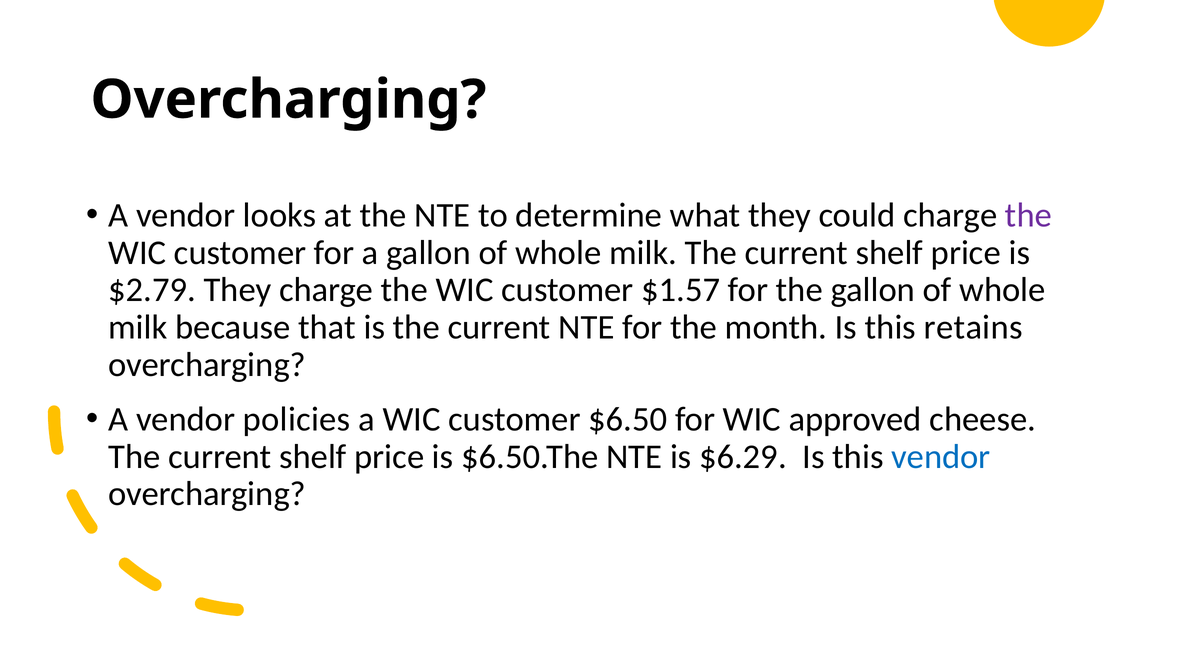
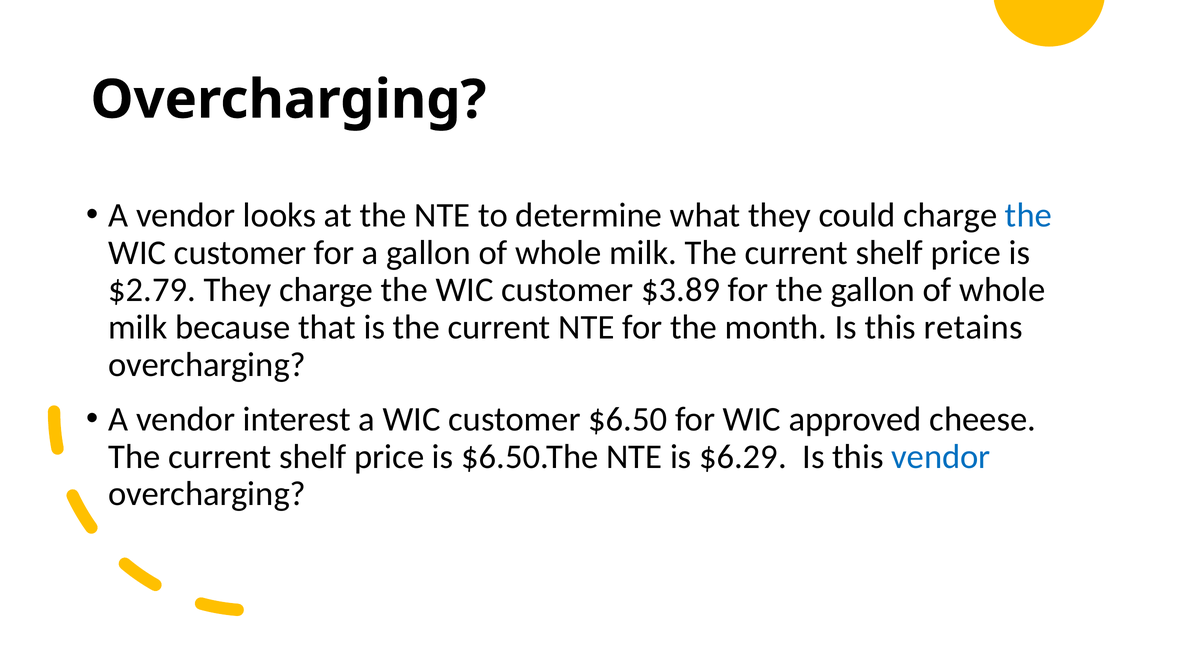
the colour: purple -> blue (1028, 215)
$1.57: $1.57 -> $3.89 (681, 290)
policies: policies -> interest (297, 419)
